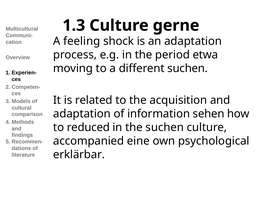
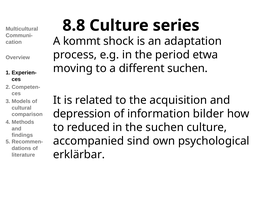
1.3: 1.3 -> 8.8 (74, 25)
gerne: gerne -> series (176, 25)
feeling: feeling -> kommt (82, 41)
adaptation: adaptation -> depression (82, 113)
sehen: sehen -> bilder (208, 113)
eine: eine -> sind (138, 141)
